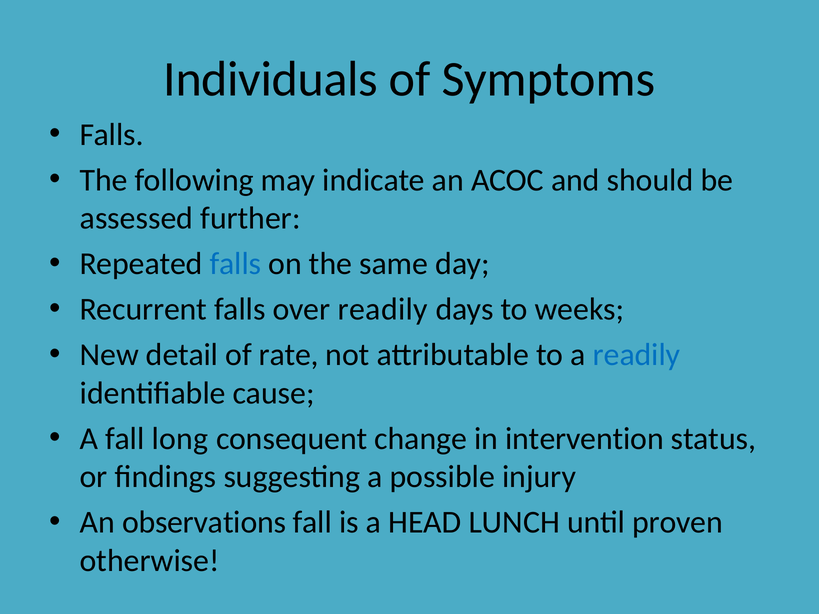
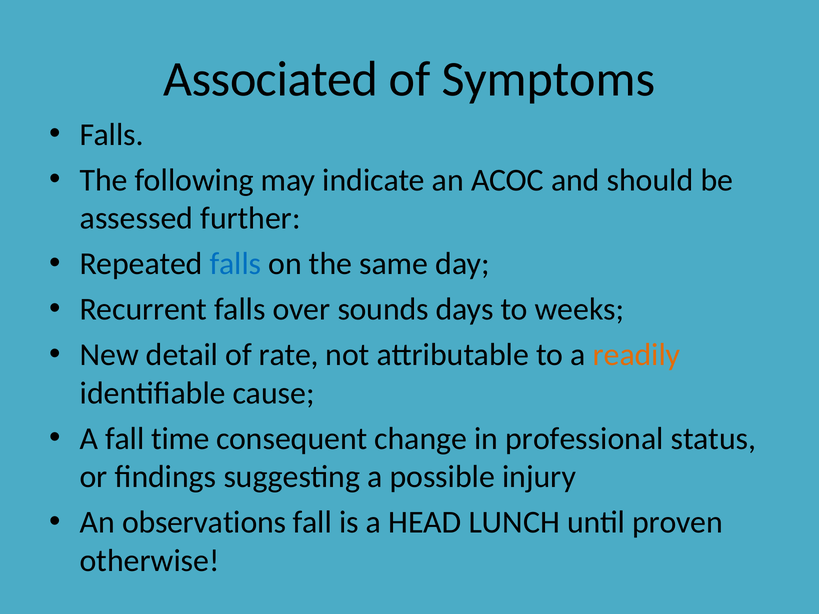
Individuals: Individuals -> Associated (271, 79)
over readily: readily -> sounds (383, 309)
readily colour: blue -> orange (636, 355)
long: long -> time (180, 439)
intervention: intervention -> professional (584, 439)
